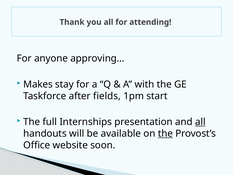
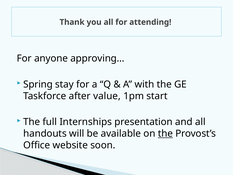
Makes: Makes -> Spring (38, 84)
fields: fields -> value (107, 96)
all underline: present -> none (200, 122)
